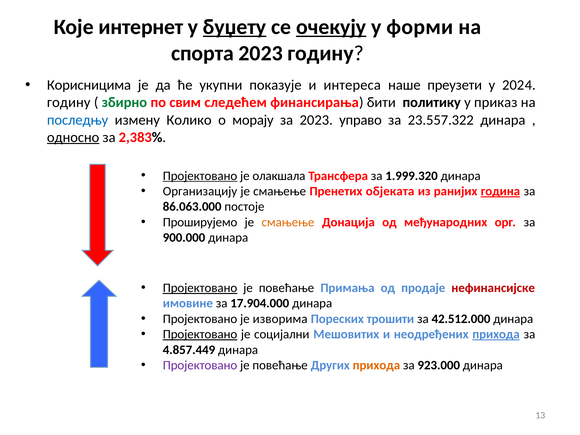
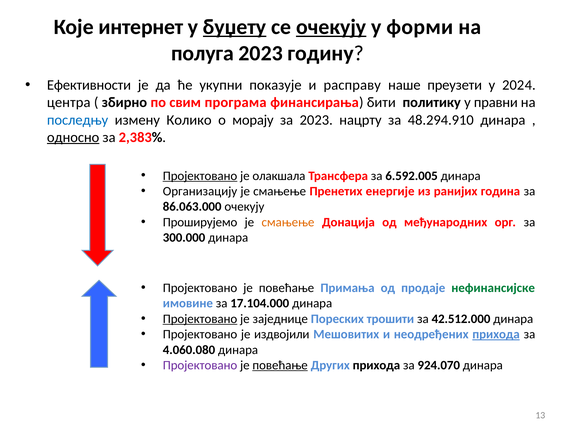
спорта: спорта -> полуга (203, 53)
Корисницима: Корисницима -> Ефективности (89, 85)
интереса: интереса -> расправу (352, 85)
годину: годину -> центра (69, 103)
збирно colour: green -> black (124, 103)
следећем: следећем -> програма (236, 103)
приказ: приказ -> правни (496, 103)
управо: управо -> нацрту (360, 120)
23.557.322: 23.557.322 -> 48.294.910 (441, 120)
1.999.320: 1.999.320 -> 6.592.005 (412, 176)
објеката: објеката -> енергије (390, 191)
година underline: present -> none (500, 191)
86.063.000 постоје: постоје -> очекују (244, 207)
900.000: 900.000 -> 300.000 (184, 238)
Пројектовано underline: present -> none (200, 288)
нефинансијске colour: red -> green (493, 288)
17.904.000: 17.904.000 -> 17.104.000 (260, 303)
Пројектовано underline: none -> present (200, 319)
изворима: изворима -> заједнице (280, 319)
Пројектовано underline: present -> none (200, 334)
социјални: социјални -> издвојили (282, 334)
4.857.449: 4.857.449 -> 4.060.080 (189, 350)
повећање underline: none -> present (280, 365)
прихода colour: orange -> black (376, 365)
923.000: 923.000 -> 924.070 (439, 365)
